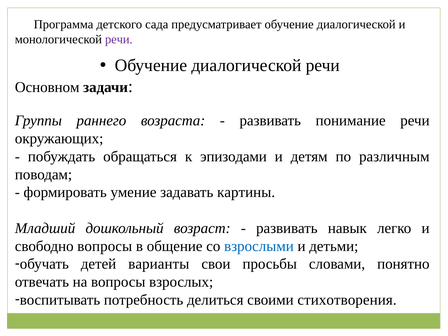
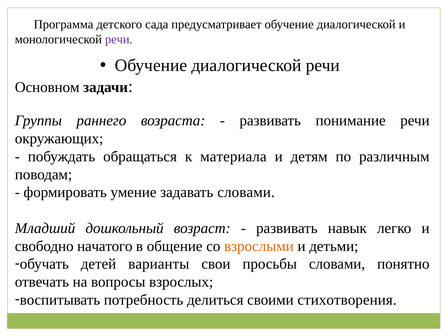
эпизодами: эпизодами -> материала (233, 157)
задавать картины: картины -> словами (246, 192)
свободно вопросы: вопросы -> начатого (105, 246)
взрослыми colour: blue -> orange (259, 246)
